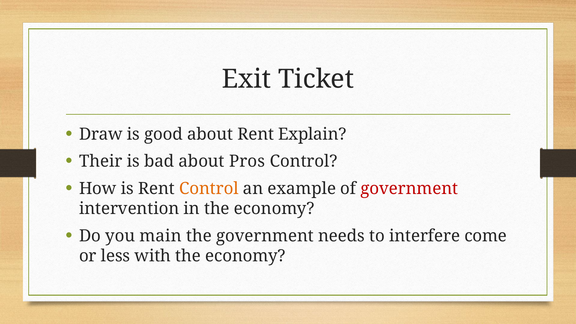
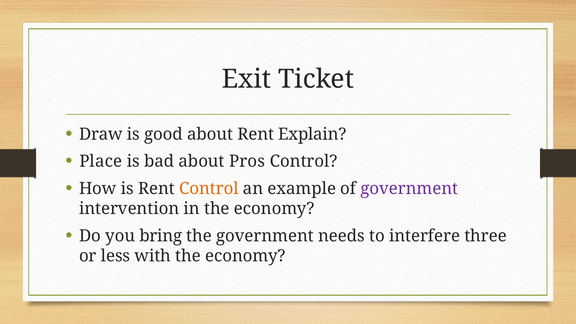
Their: Their -> Place (101, 161)
government colour: red -> purple (409, 189)
main: main -> bring (161, 236)
come: come -> three (486, 236)
